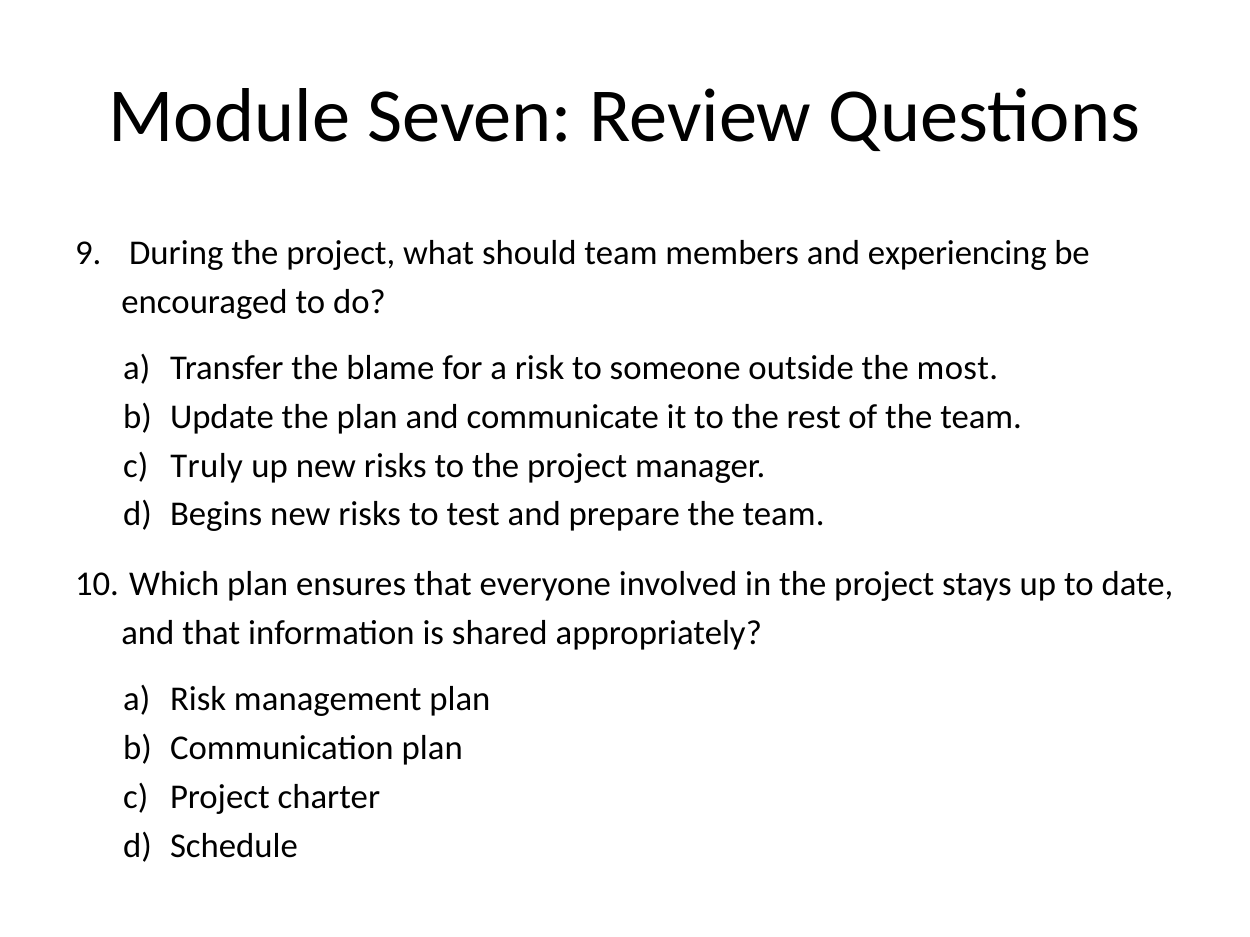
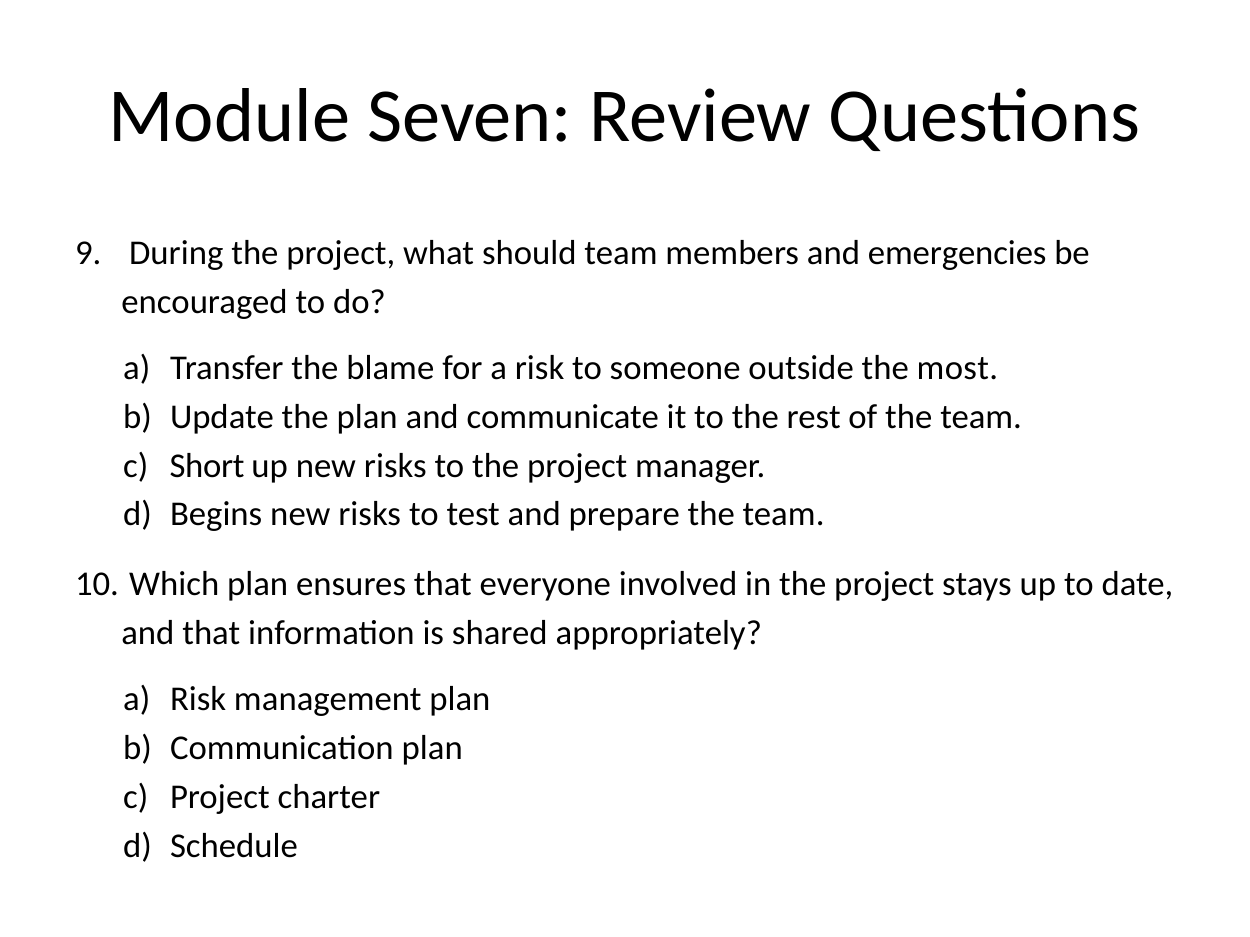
experiencing: experiencing -> emergencies (957, 253)
Truly: Truly -> Short (207, 466)
